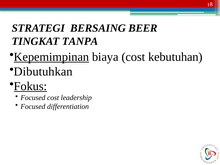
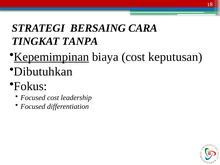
BEER: BEER -> CARA (143, 28)
kebutuhan: kebutuhan -> keputusan (175, 57)
Fokus underline: present -> none (30, 86)
